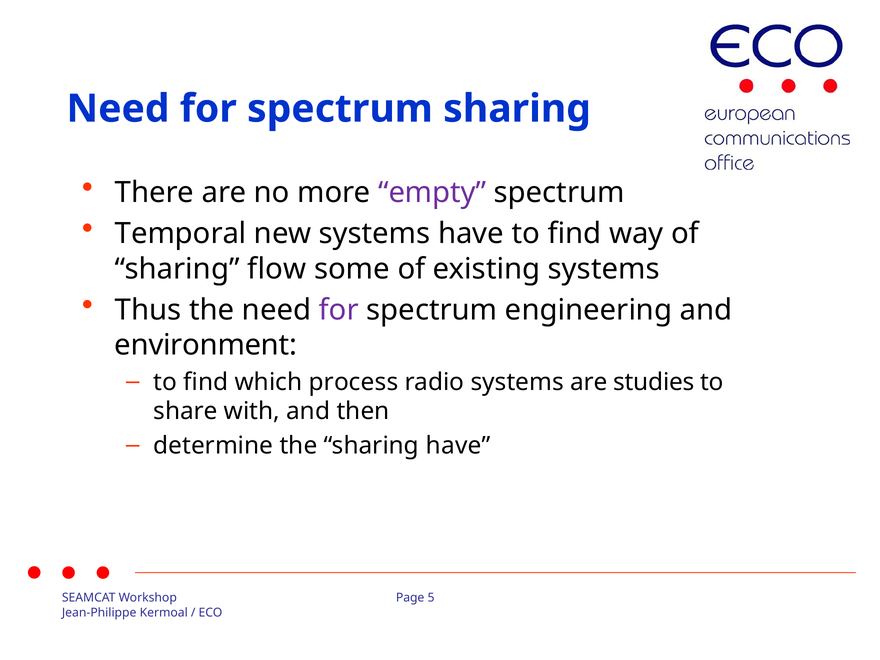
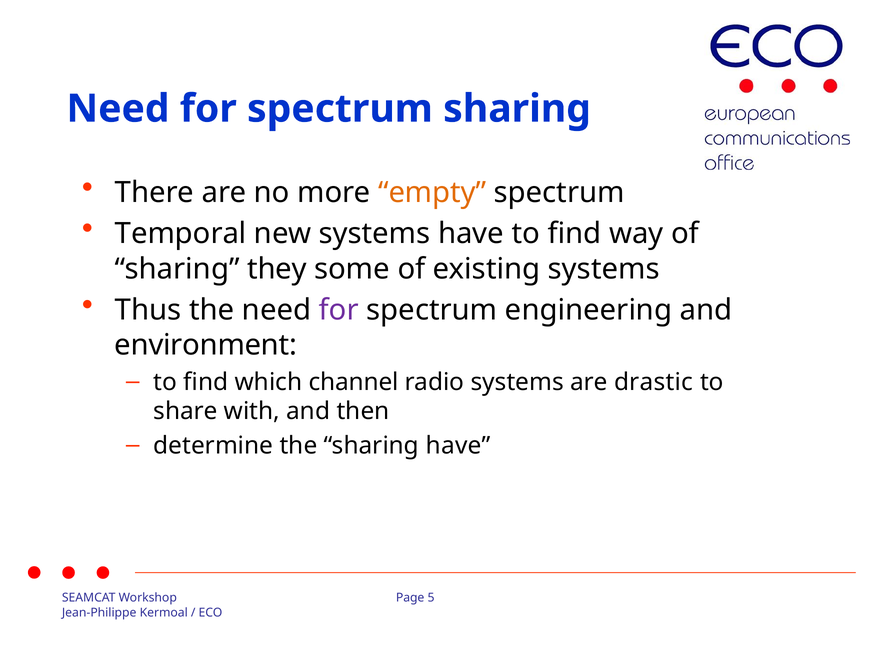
empty colour: purple -> orange (432, 193)
flow: flow -> they (277, 269)
process: process -> channel (354, 382)
studies: studies -> drastic (654, 382)
